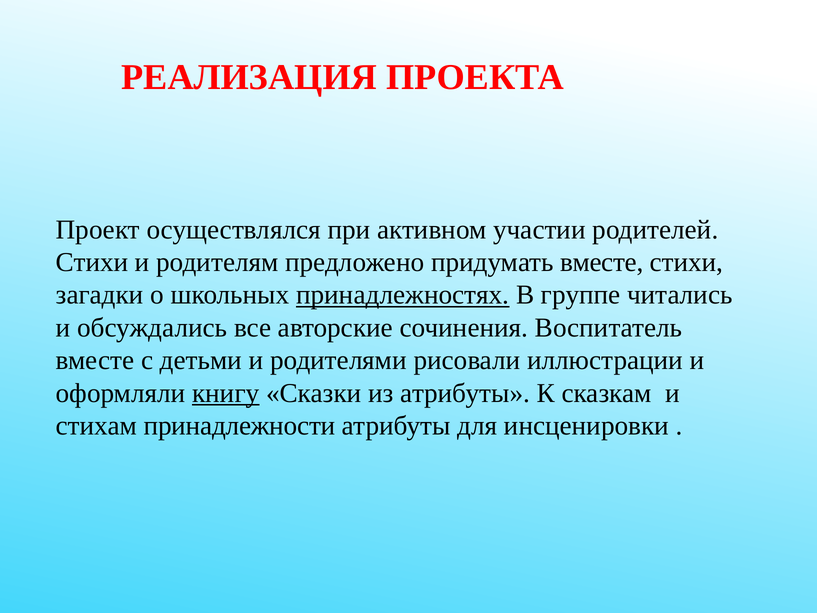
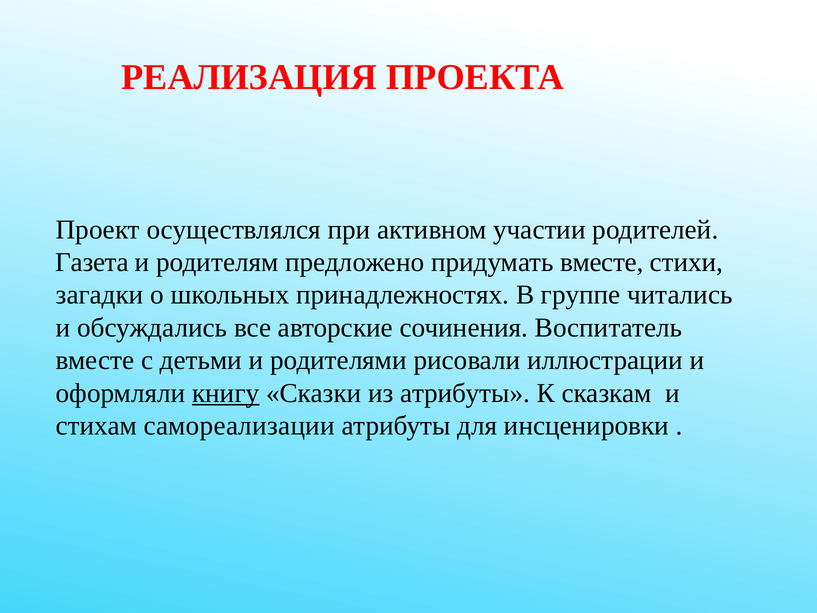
Стихи: Стихи -> Газета (92, 262)
принадлежностях underline: present -> none (403, 295)
принадлежности: принадлежности -> самореализации (239, 426)
